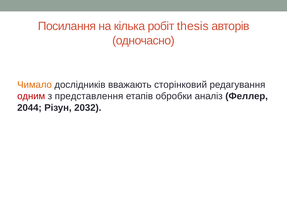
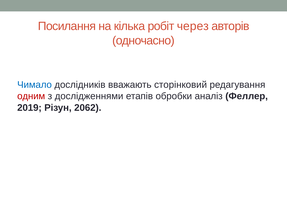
thesis: thesis -> через (193, 26)
Чимало colour: orange -> blue (35, 85)
представлення: представлення -> дослідженнями (89, 96)
2044: 2044 -> 2019 (29, 108)
2032: 2032 -> 2062 (88, 108)
